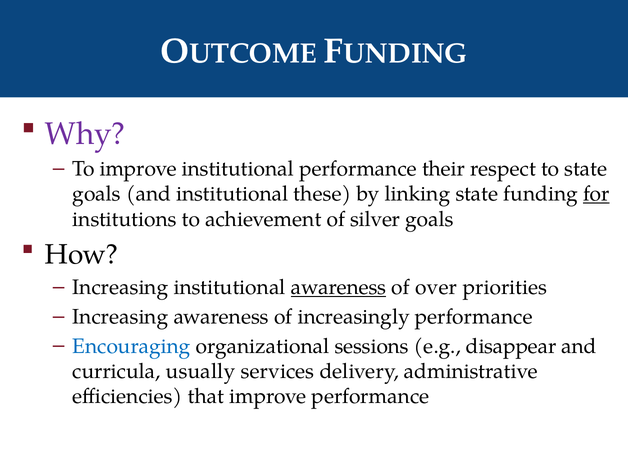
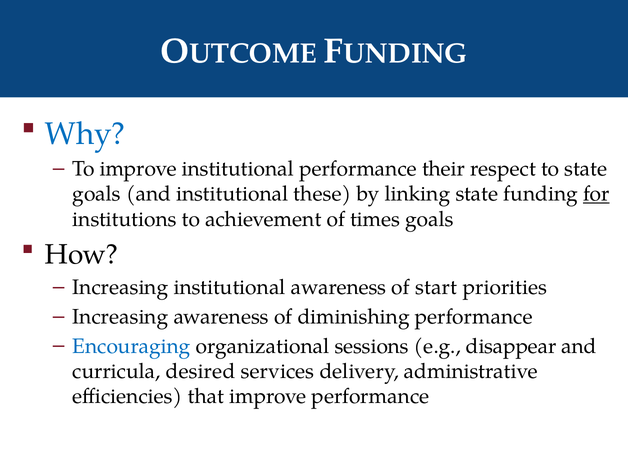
Why colour: purple -> blue (85, 134)
silver: silver -> times (375, 219)
awareness underline: present -> none (338, 288)
over: over -> start (436, 288)
increasingly: increasingly -> diminishing (354, 317)
usually: usually -> desired (201, 371)
